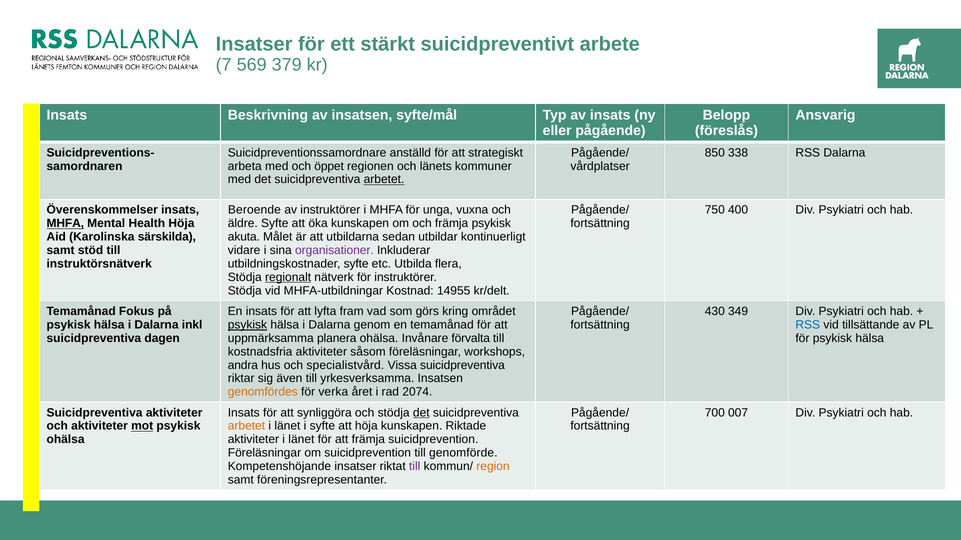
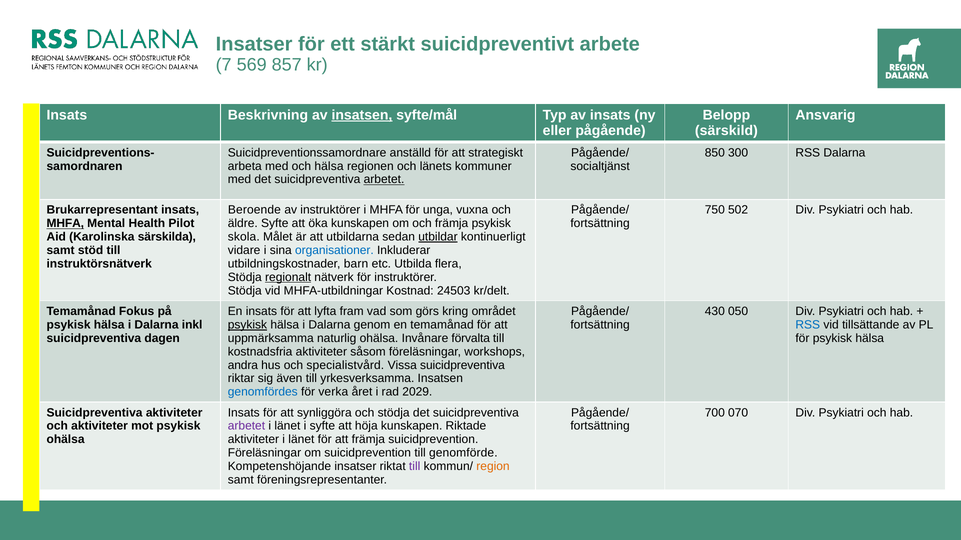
379: 379 -> 857 (287, 65)
insatsen underline: none -> present (362, 115)
föreslås: föreslås -> särskild (726, 131)
338: 338 -> 300 (738, 153)
och öppet: öppet -> hälsa (329, 166)
vårdplatser: vårdplatser -> socialtjänst (600, 166)
Överenskommelser: Överenskommelser -> Brukarrepresentant (102, 210)
400: 400 -> 502 (738, 210)
Health Höja: Höja -> Pilot (181, 224)
akuta: akuta -> skola (244, 237)
utbildar underline: none -> present (438, 237)
organisationer colour: purple -> blue (334, 251)
utbildningskostnader syfte: syfte -> barn (356, 264)
14955: 14955 -> 24503 (454, 291)
349: 349 -> 050 (738, 312)
planera: planera -> naturlig (337, 339)
genomfördes colour: orange -> blue (263, 392)
2074: 2074 -> 2029 (417, 392)
det underline: present -> none (421, 413)
007: 007 -> 070 (738, 413)
mot underline: present -> none (142, 426)
arbetet colour: orange -> purple (246, 426)
